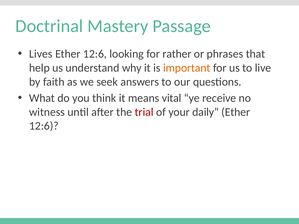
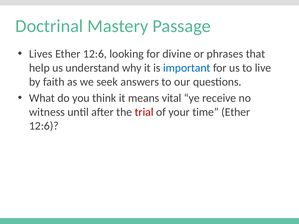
rather: rather -> divine (177, 54)
important colour: orange -> blue (187, 68)
daily: daily -> time (206, 112)
